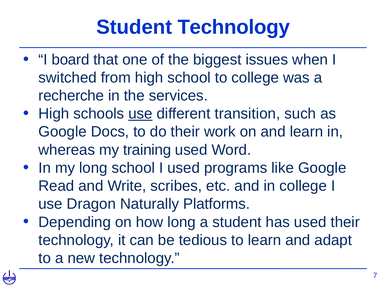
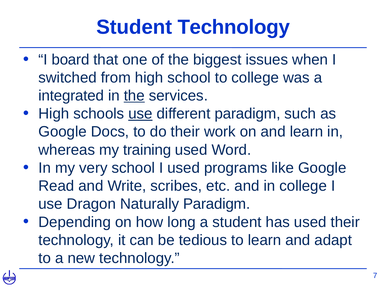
recherche: recherche -> integrated (71, 96)
the underline: none -> present (134, 96)
different transition: transition -> paradigm (247, 114)
my long: long -> very (93, 168)
Naturally Platforms: Platforms -> Paradigm (217, 204)
